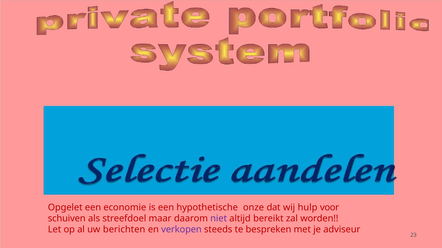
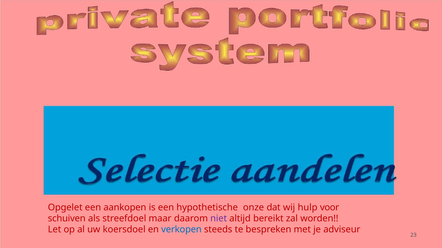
economie: economie -> aankopen (125, 208)
berichten: berichten -> koersdoel (124, 230)
verkopen colour: purple -> blue (181, 230)
